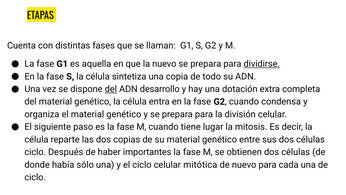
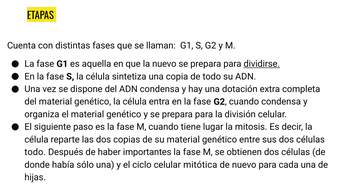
del underline: present -> none (111, 89)
ADN desarrollo: desarrollo -> condensa (160, 89)
ciclo: ciclo -> todo (35, 152)
ciclo: ciclo -> hijas (35, 177)
